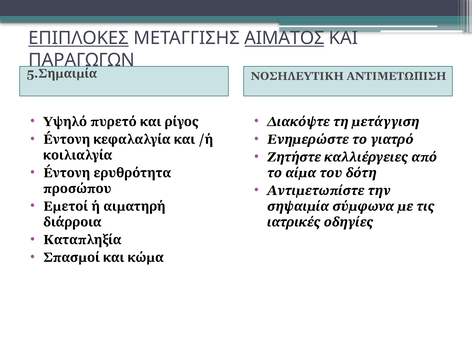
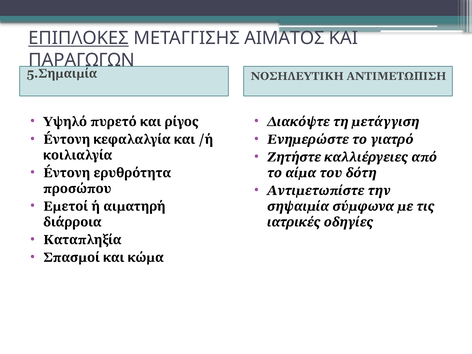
ΑΙΜΑΤΟΣ underline: present -> none (284, 38)
